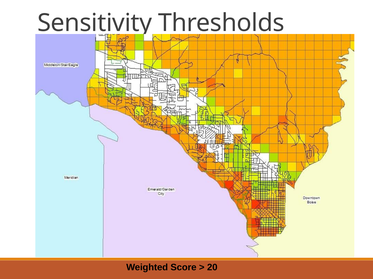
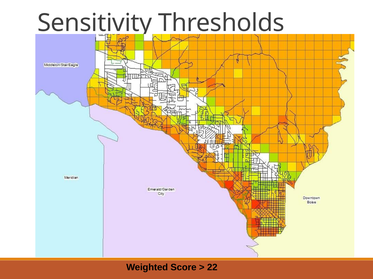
20: 20 -> 22 (212, 268)
